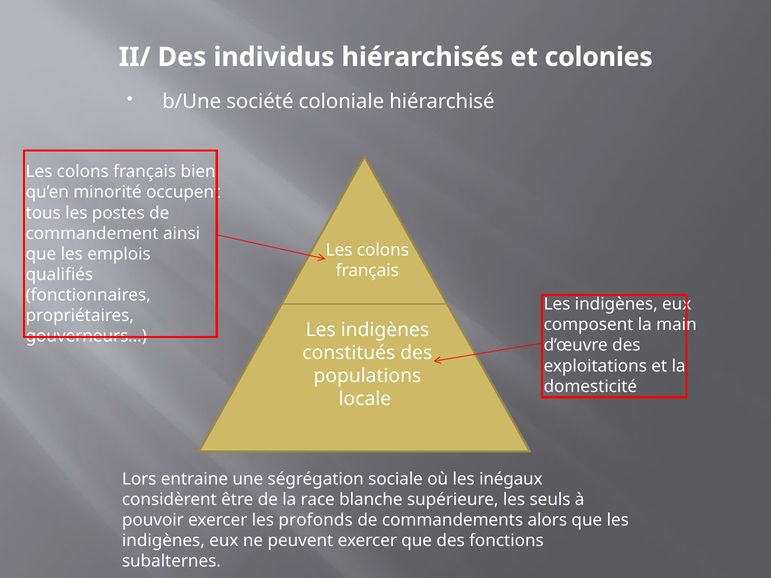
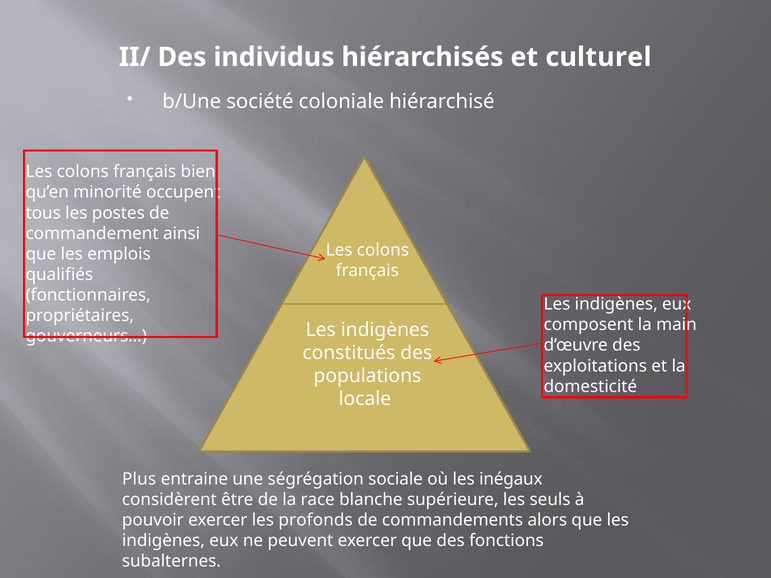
colonies: colonies -> culturel (598, 57)
Lors: Lors -> Plus (139, 479)
